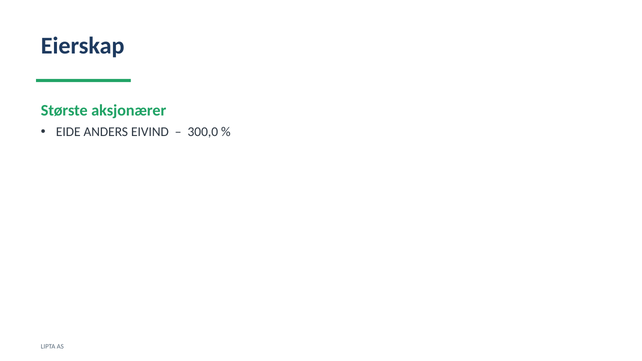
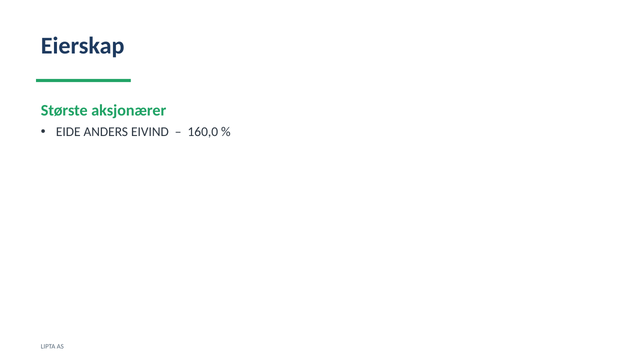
300,0: 300,0 -> 160,0 (203, 132)
